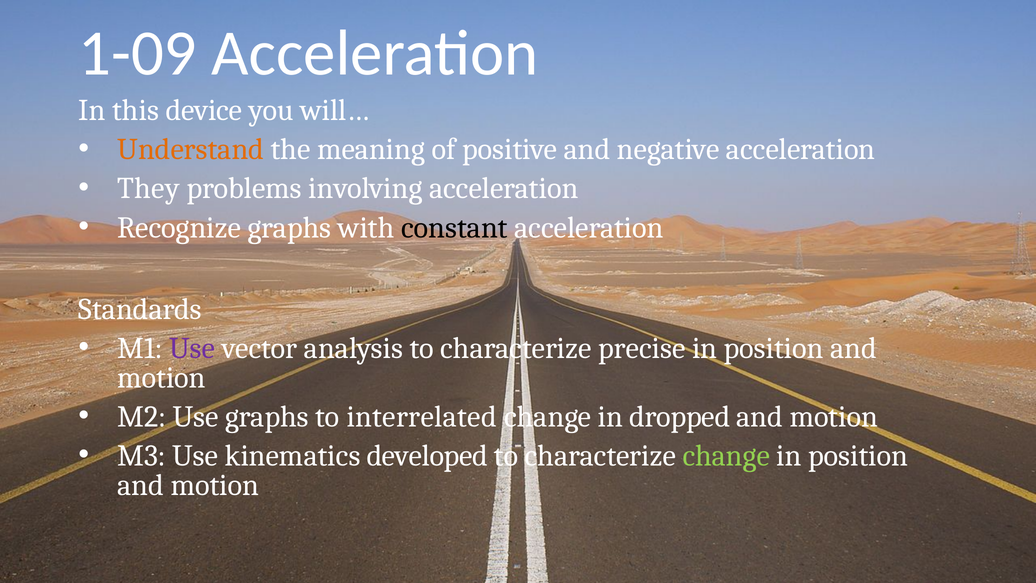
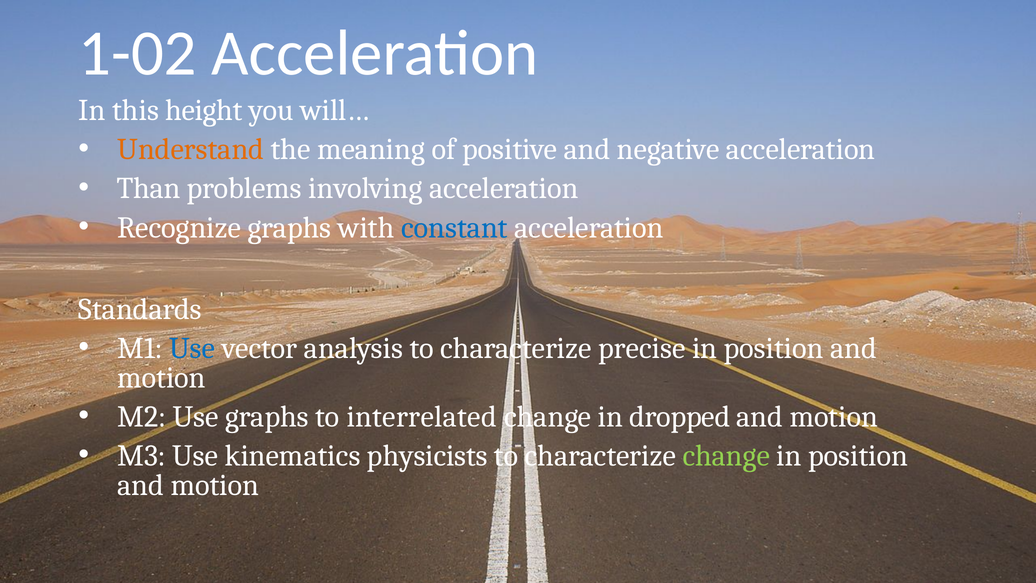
1-09: 1-09 -> 1-02 (138, 54)
device: device -> height (204, 110)
They: They -> Than (149, 188)
constant colour: black -> blue (454, 228)
Use colour: purple -> blue (192, 348)
developed: developed -> physicists (427, 456)
